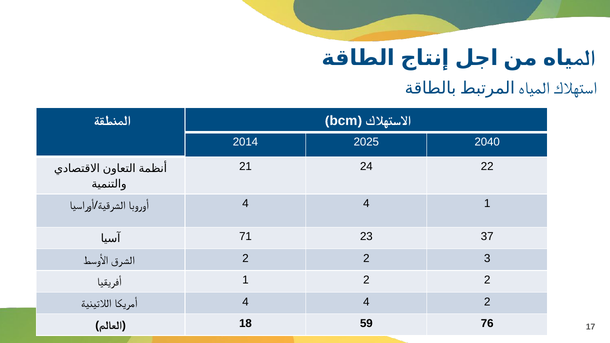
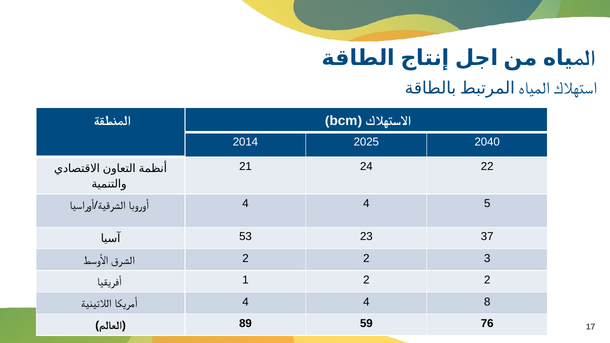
4 1: 1 -> 5 (487, 204)
71: 71 -> 53 (246, 237)
4 2: 2 -> 8 (487, 302)
18: 18 -> 89 (246, 324)
